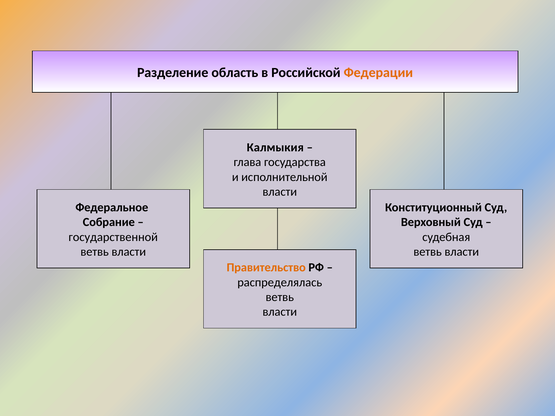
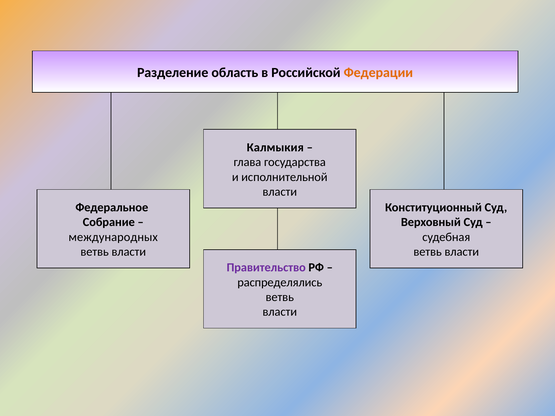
государственной: государственной -> международных (113, 237)
Правительство colour: orange -> purple (266, 268)
распределялась: распределялась -> распределялись (280, 283)
